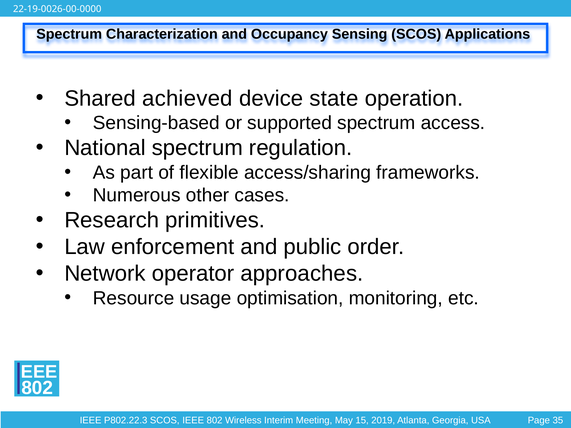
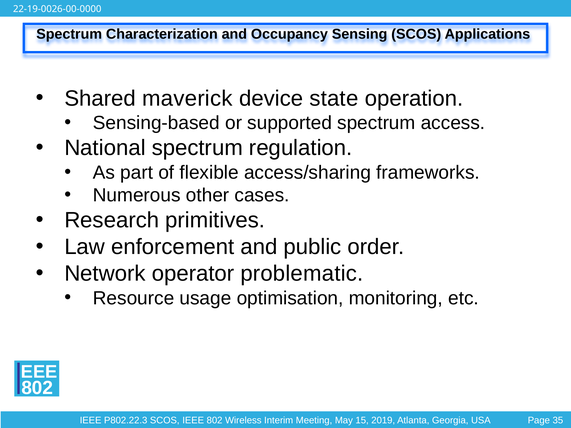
achieved: achieved -> maverick (187, 99)
approaches: approaches -> problematic (302, 274)
